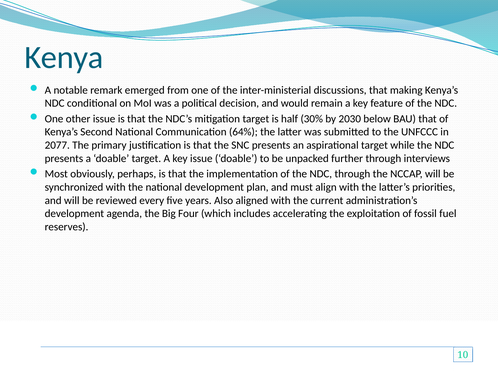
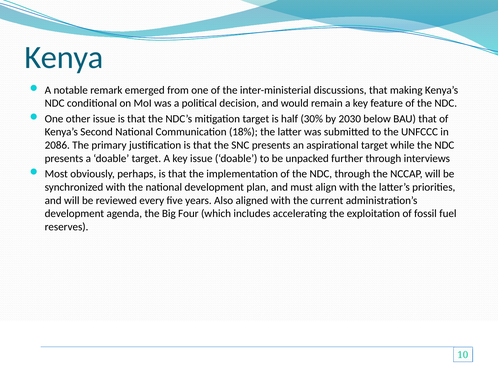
64%: 64% -> 18% (243, 132)
2077: 2077 -> 2086 (57, 145)
